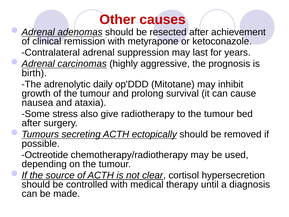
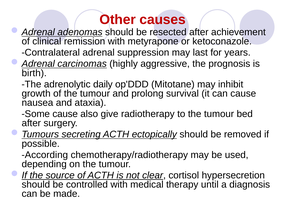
Some stress: stress -> cause (65, 114)
Octreotide: Octreotide -> According (45, 155)
